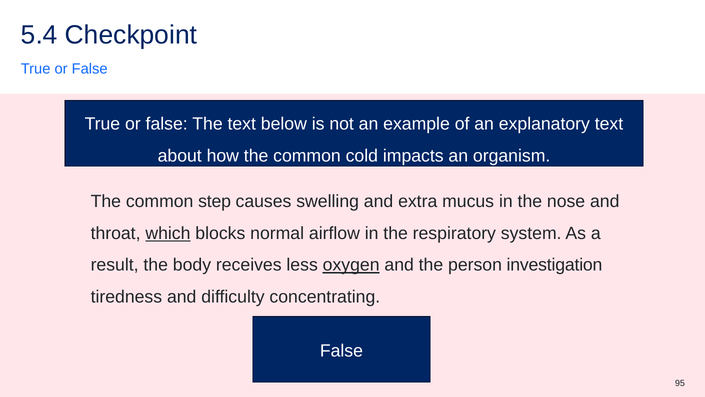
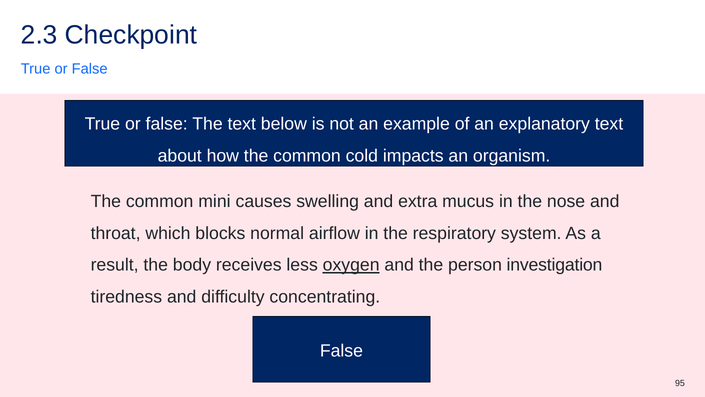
5.4: 5.4 -> 2.3 (39, 35)
step: step -> mini (214, 201)
which underline: present -> none (168, 233)
